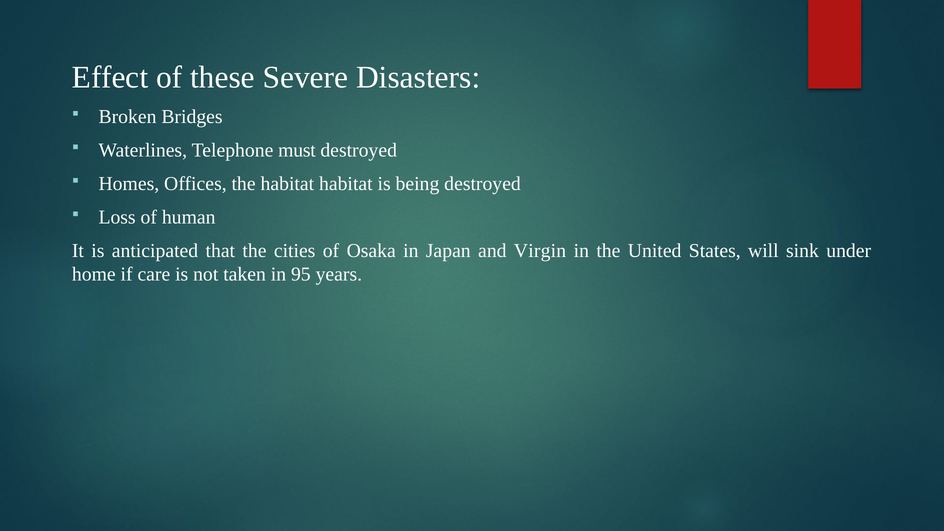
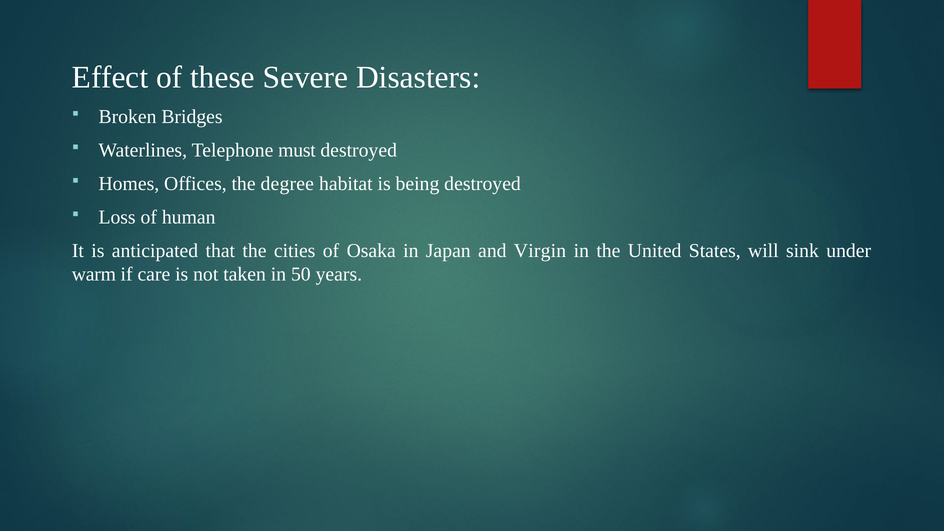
the habitat: habitat -> degree (287, 184)
home: home -> warm (94, 274)
95: 95 -> 50 (301, 274)
